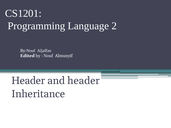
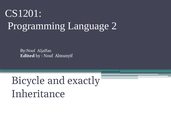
Header: Header -> Bicycle (28, 81)
and header: header -> exactly (84, 81)
